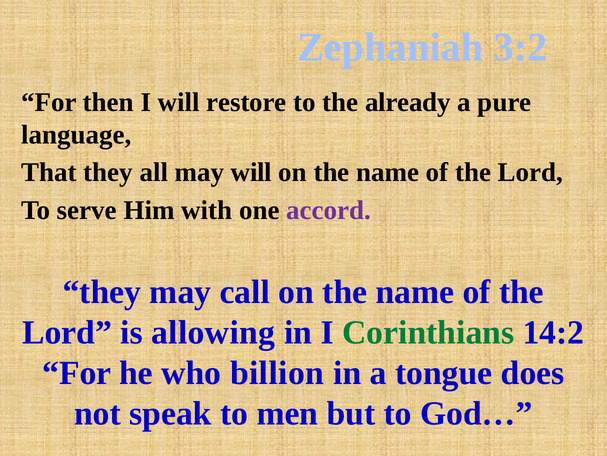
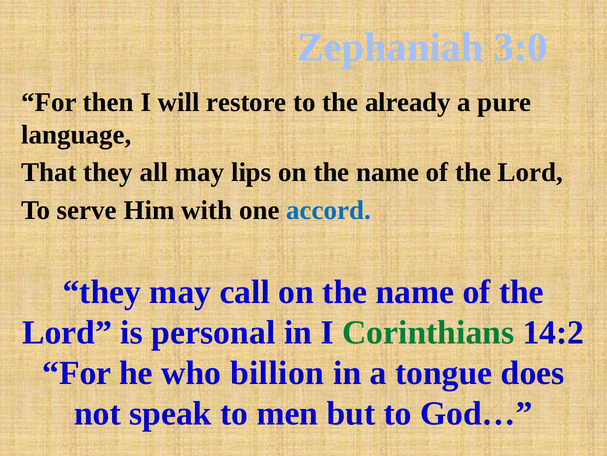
3:2: 3:2 -> 3:0 (521, 47)
may will: will -> lips (251, 172)
accord colour: purple -> blue (329, 210)
allowing: allowing -> personal (213, 332)
